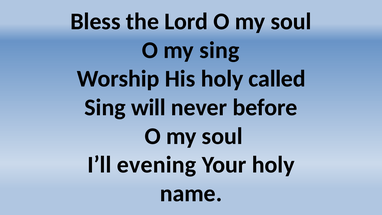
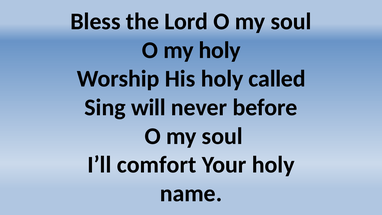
my sing: sing -> holy (220, 50)
evening: evening -> comfort (157, 165)
